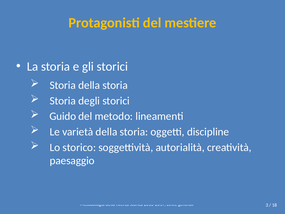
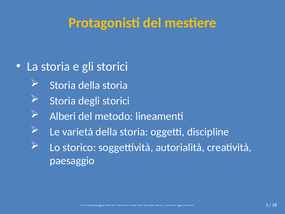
Guido: Guido -> Alberi (63, 116)
